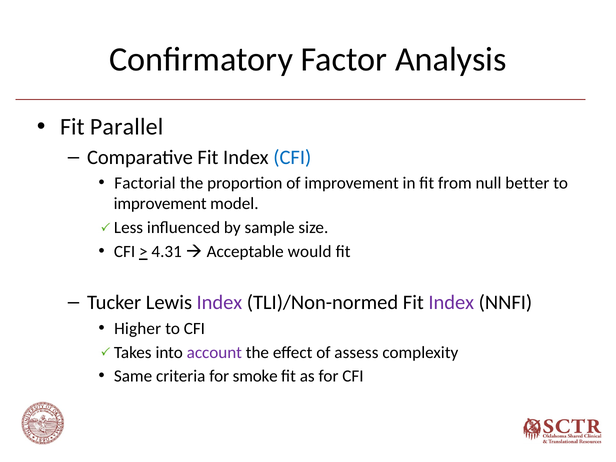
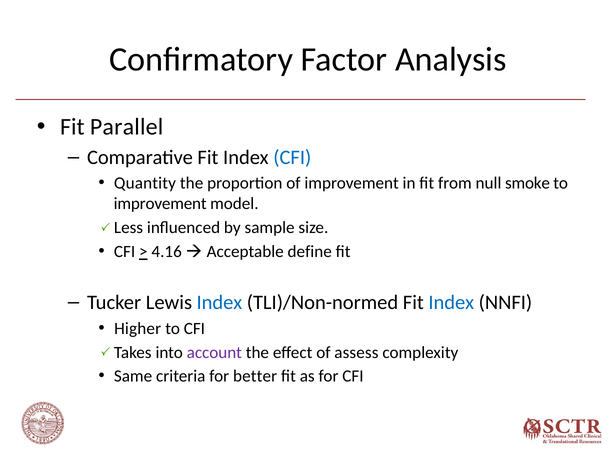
Factorial: Factorial -> Quantity (145, 183)
better: better -> smoke (527, 183)
4.31: 4.31 -> 4.16 (167, 252)
would: would -> define (310, 252)
Index colour: purple -> blue (219, 303)
Index colour: purple -> blue (451, 303)
smoke: smoke -> better (255, 376)
